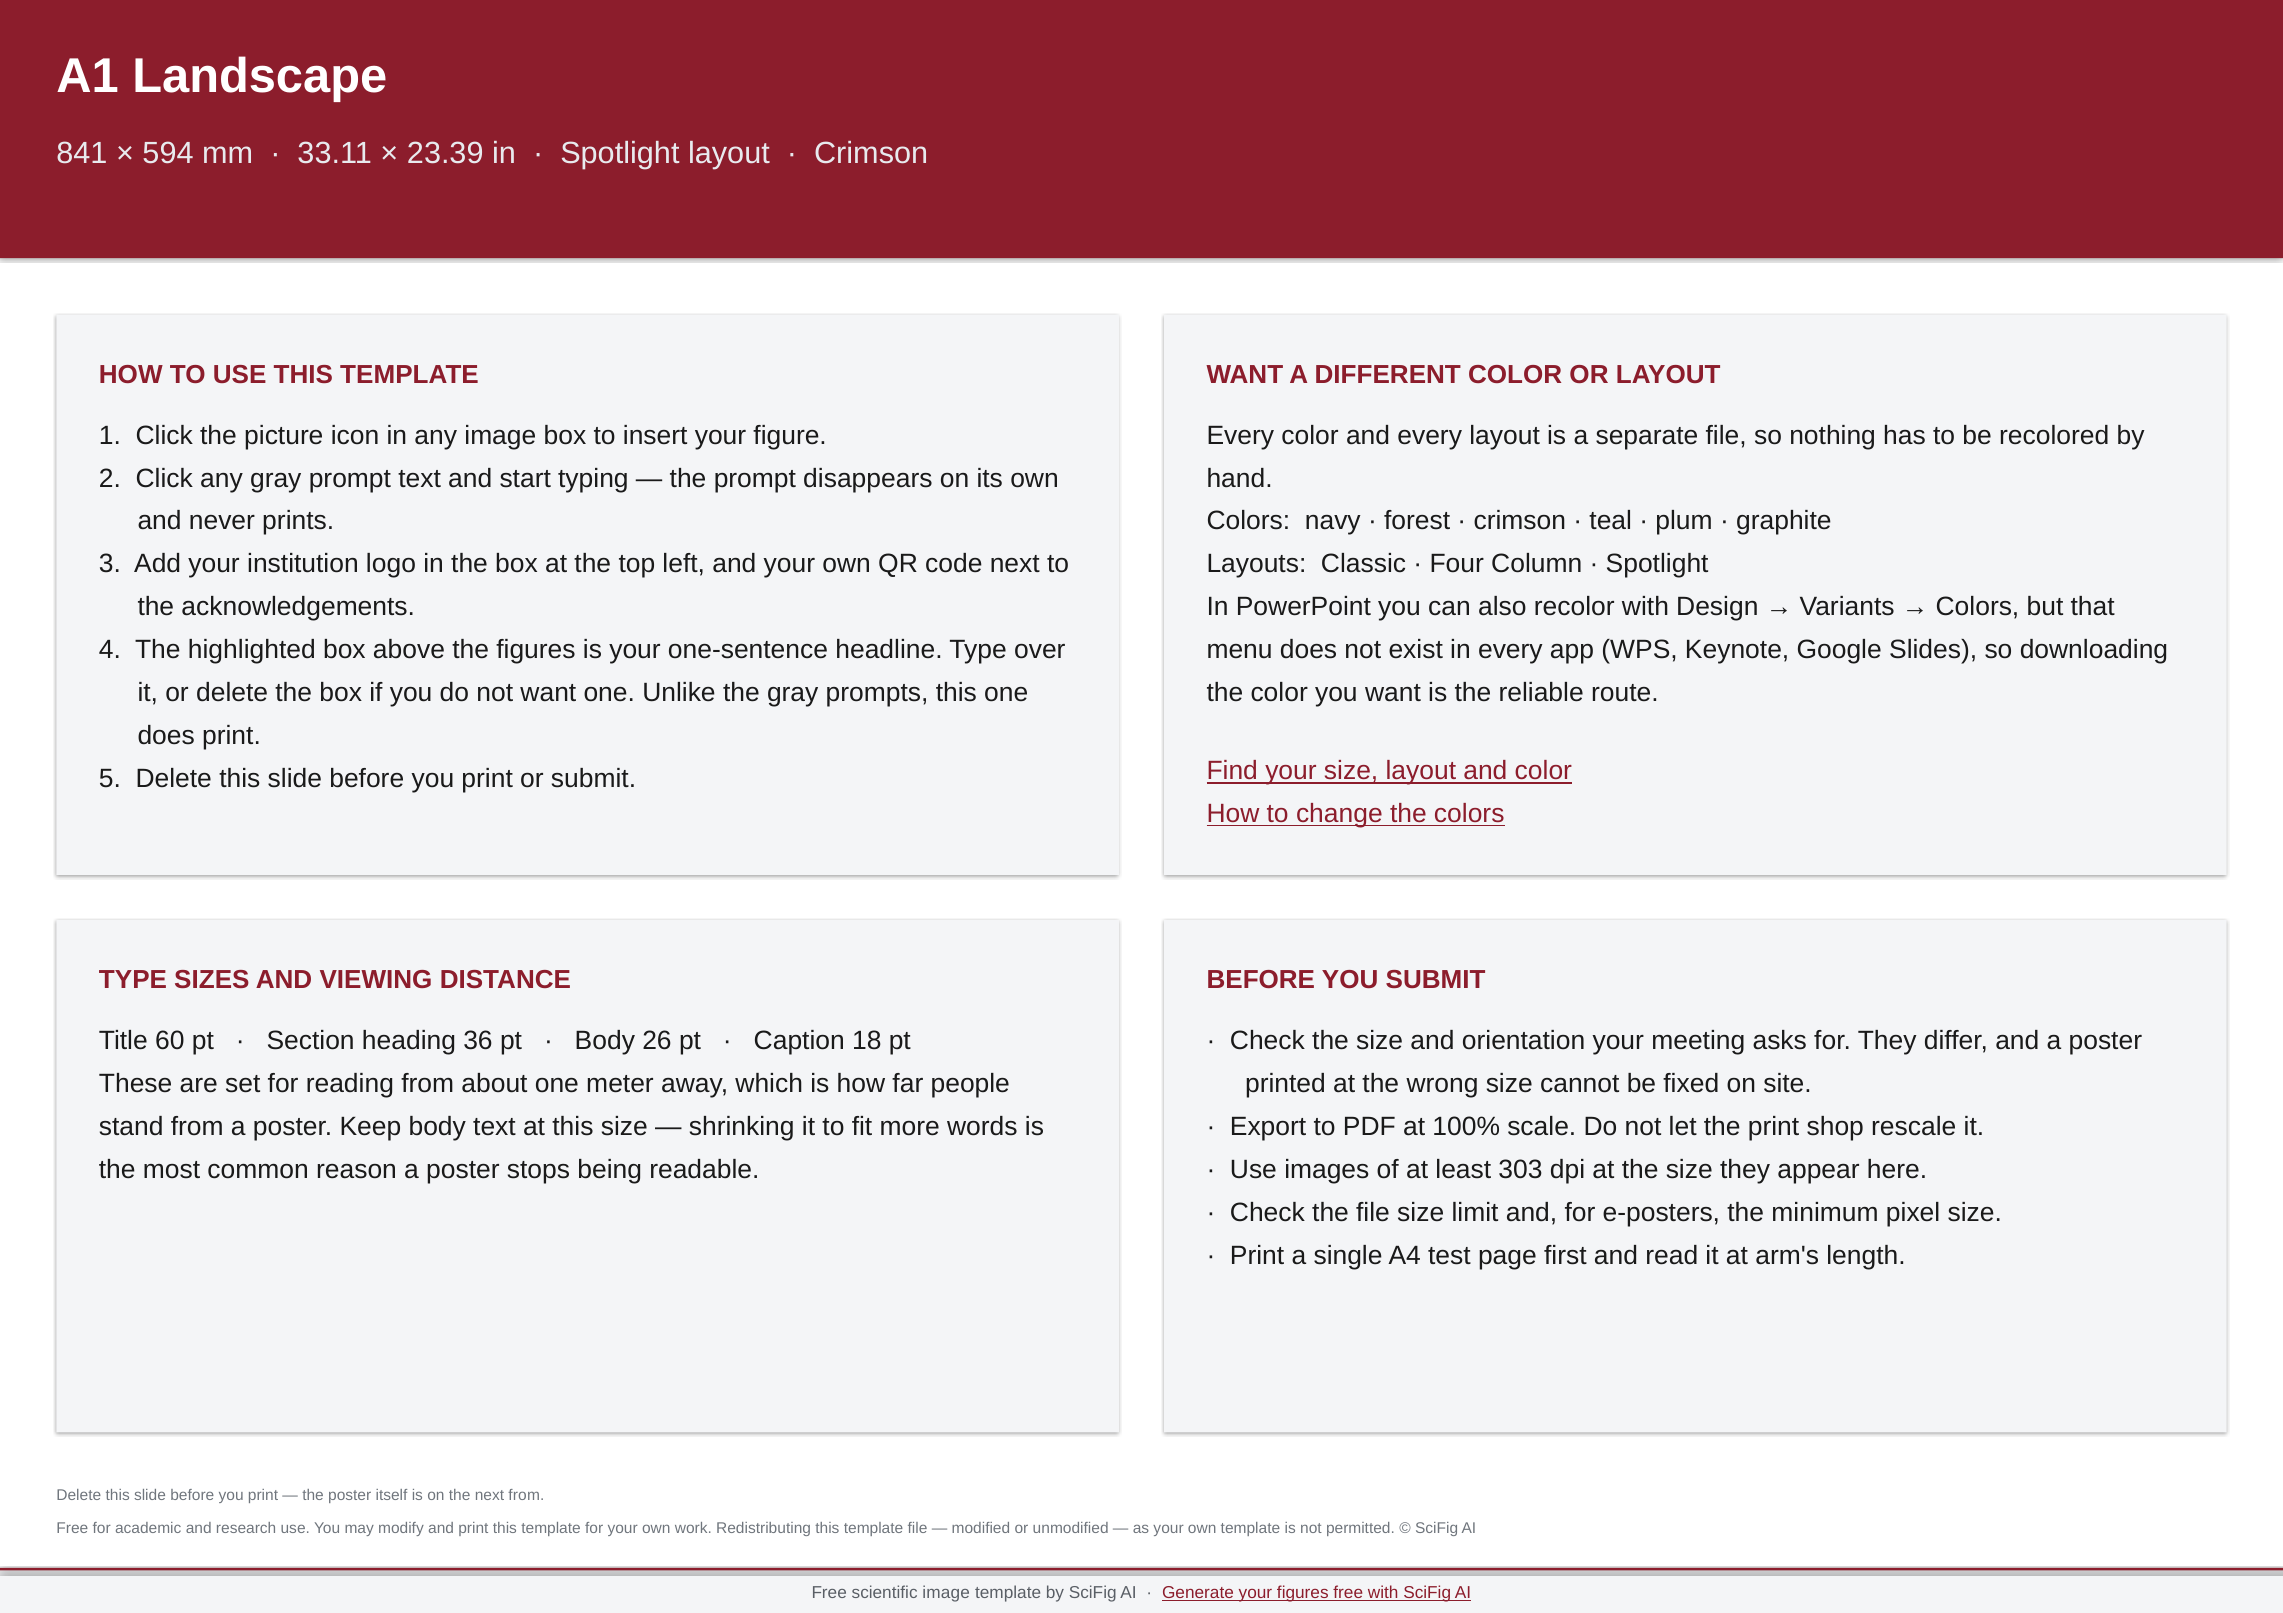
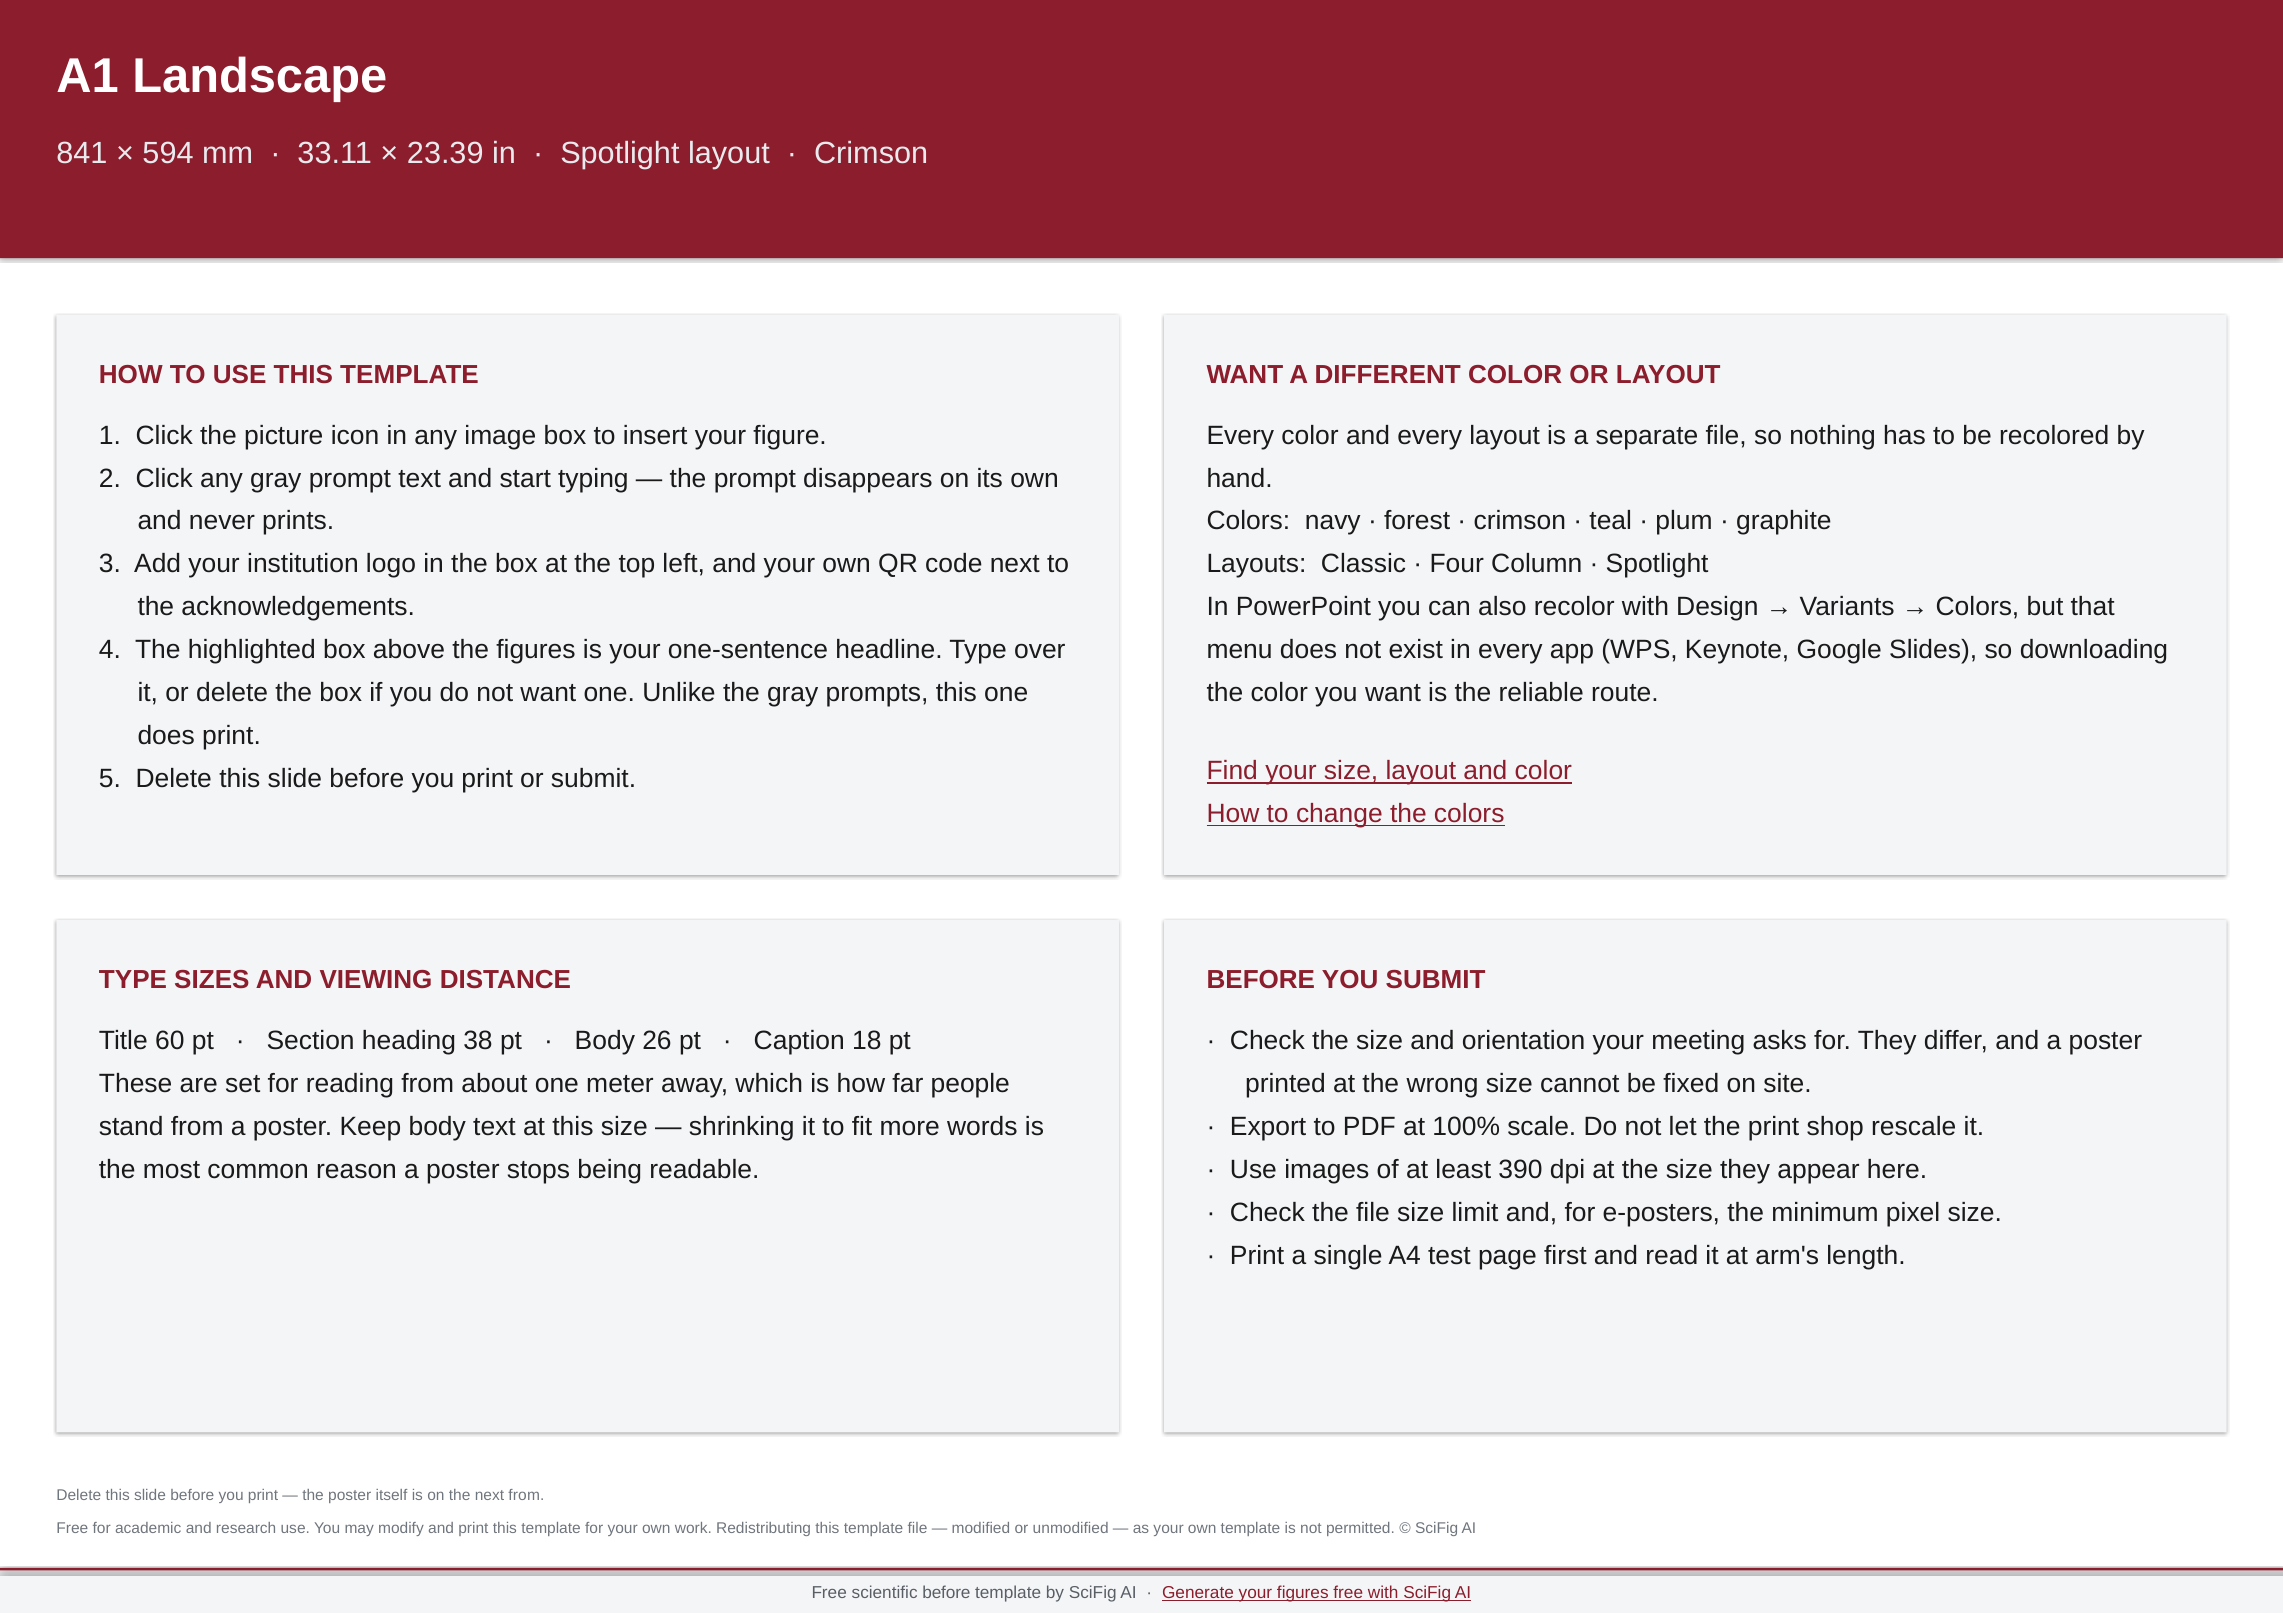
36: 36 -> 38 (478, 1041)
303: 303 -> 390 (1521, 1169)
scientific image: image -> before (946, 1593)
